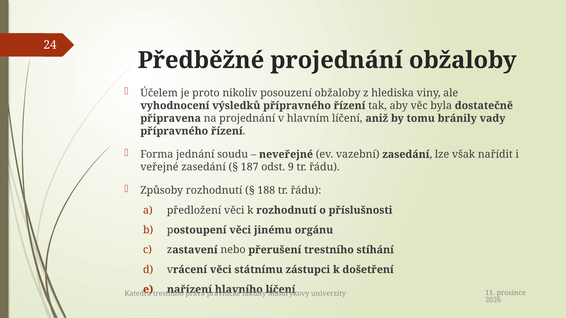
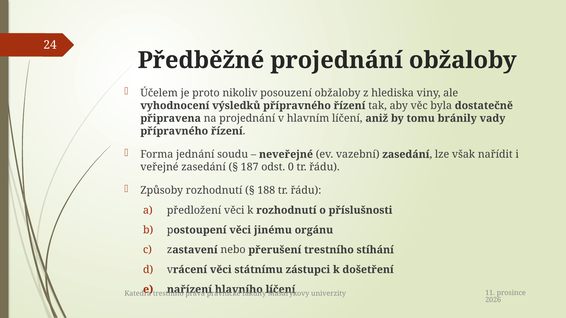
9: 9 -> 0 (291, 167)
